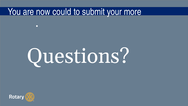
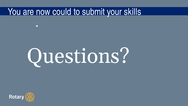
more: more -> skills (133, 12)
